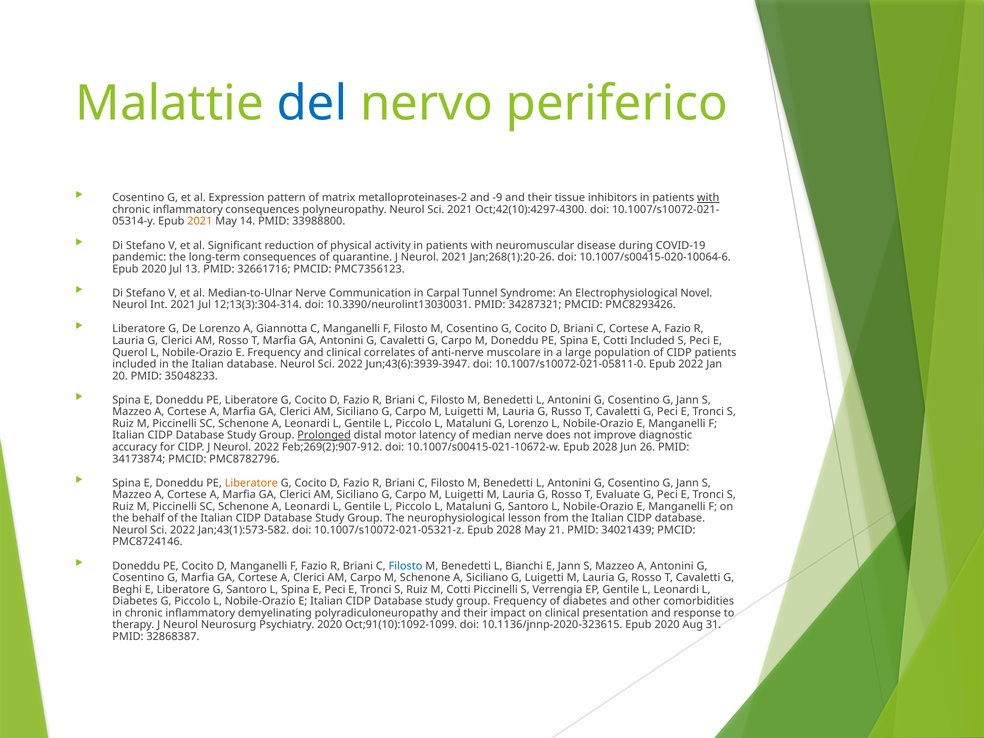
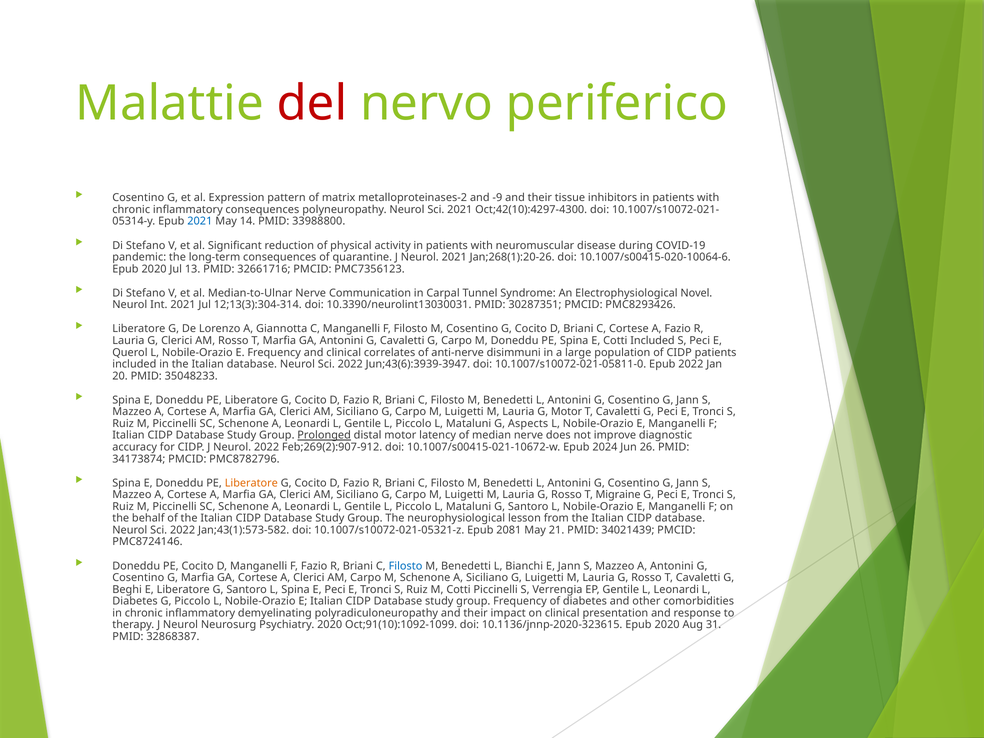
del colour: blue -> red (312, 103)
with underline: present -> none (708, 198)
2021 colour: orange -> blue (200, 221)
34287321: 34287321 -> 30287351 (535, 305)
muscolare: muscolare -> disimmuni (514, 352)
G Russo: Russo -> Motor (566, 412)
G Lorenzo: Lorenzo -> Aspects (528, 424)
10.1007/s00415-021-10672-w Epub 2028: 2028 -> 2024 (605, 447)
Evaluate: Evaluate -> Migraine (618, 495)
10.1007/s10072-021-05321-z Epub 2028: 2028 -> 2081 (509, 530)
